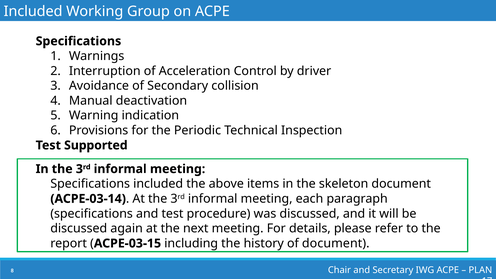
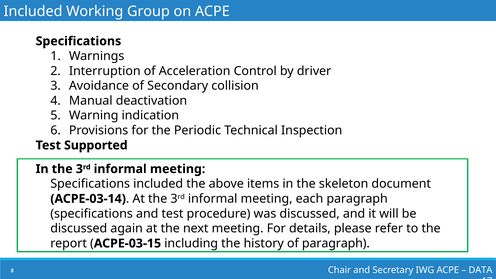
of document: document -> paragraph (336, 243)
PLAN: PLAN -> DATA (480, 270)
